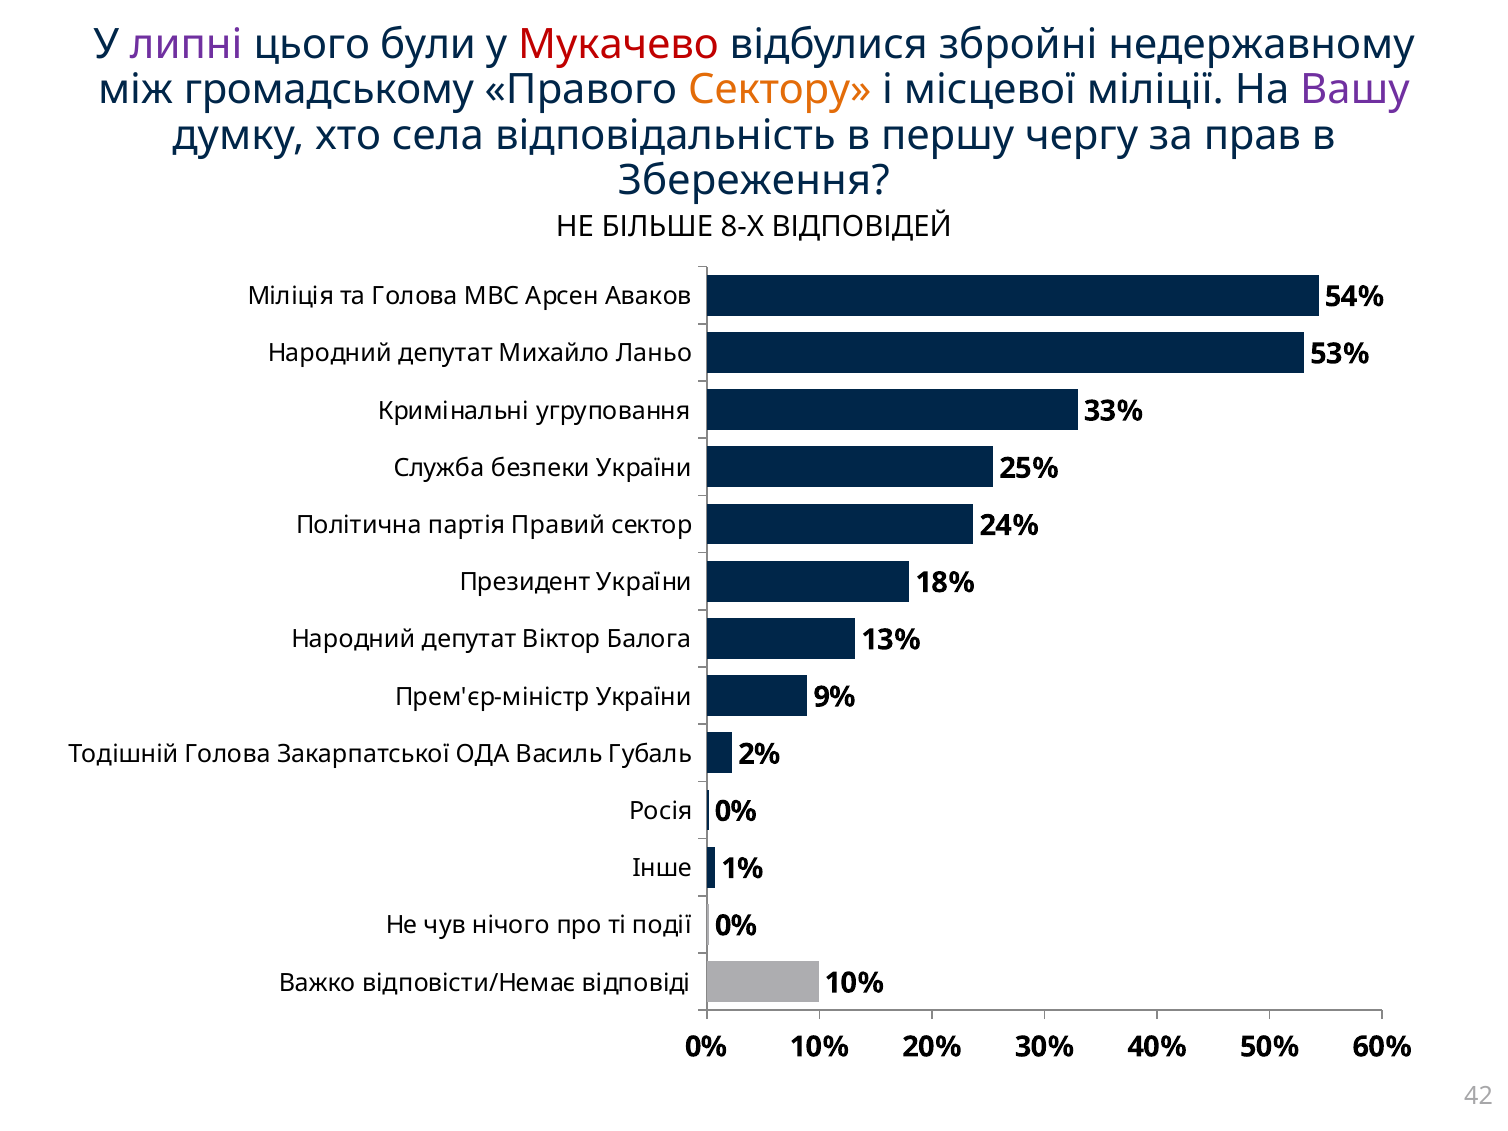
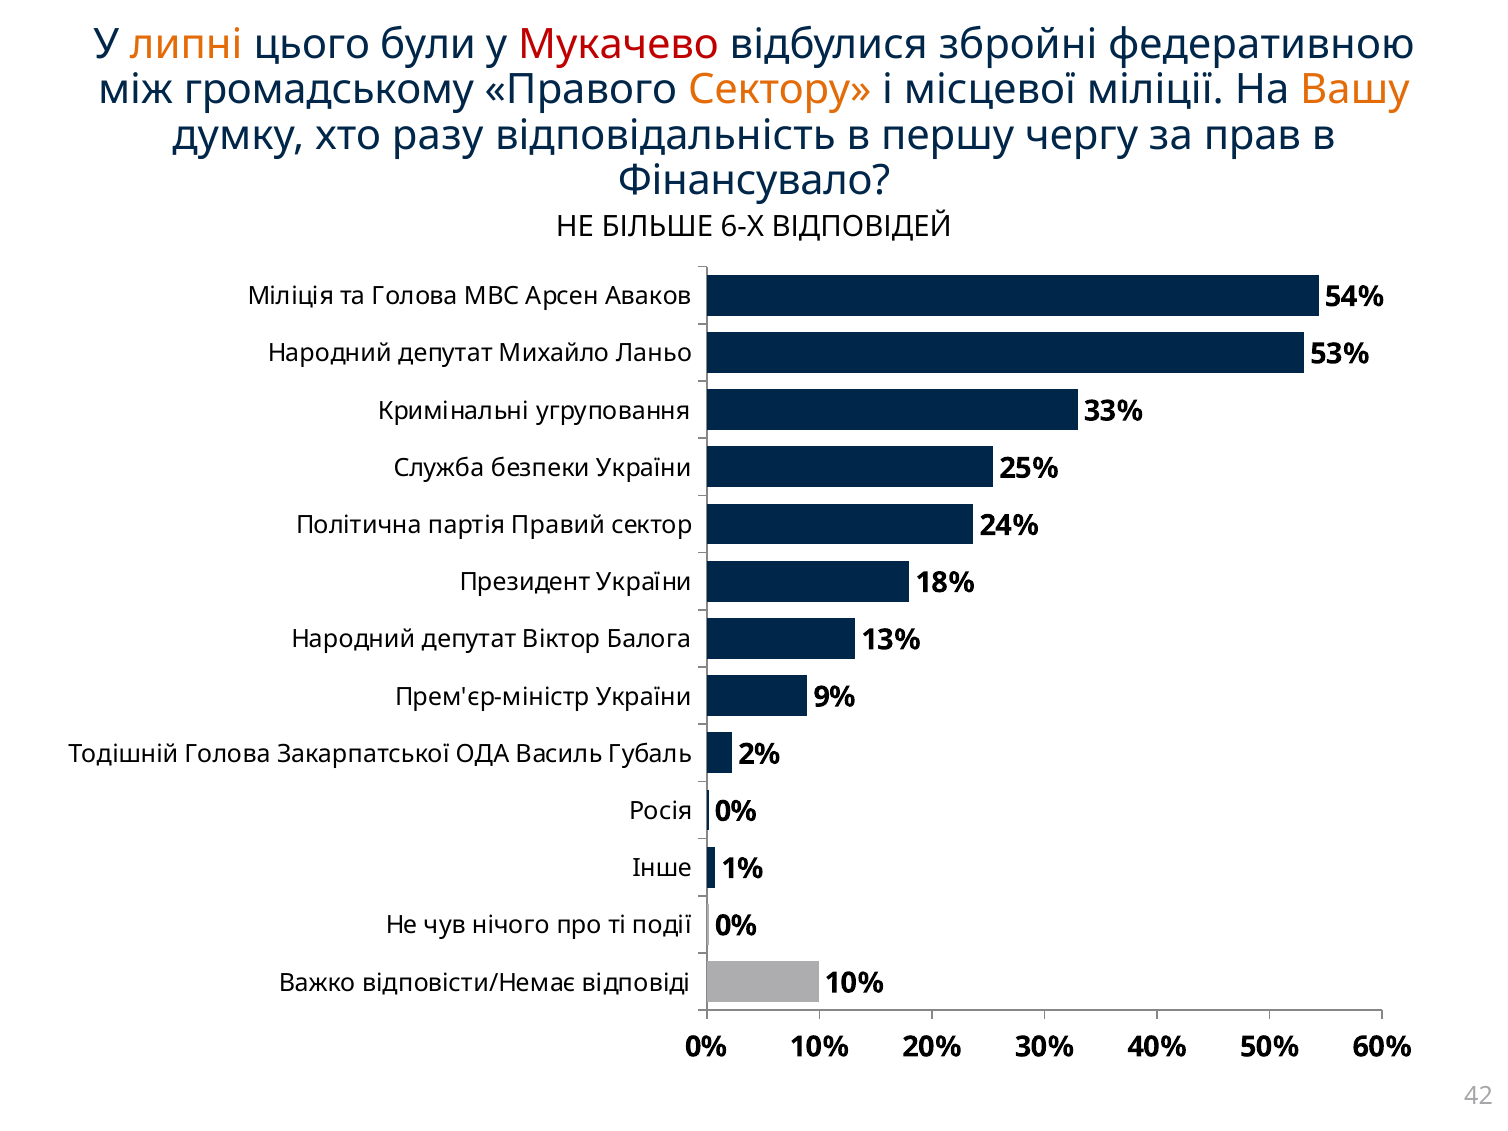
липні colour: purple -> orange (186, 45)
недержавному: недержавному -> федеративною (1261, 45)
Вашу colour: purple -> orange (1355, 90)
села: села -> разу (438, 135)
Збереження: Збереження -> Фінансувало (754, 181)
8-Х: 8-Х -> 6-Х (742, 226)
